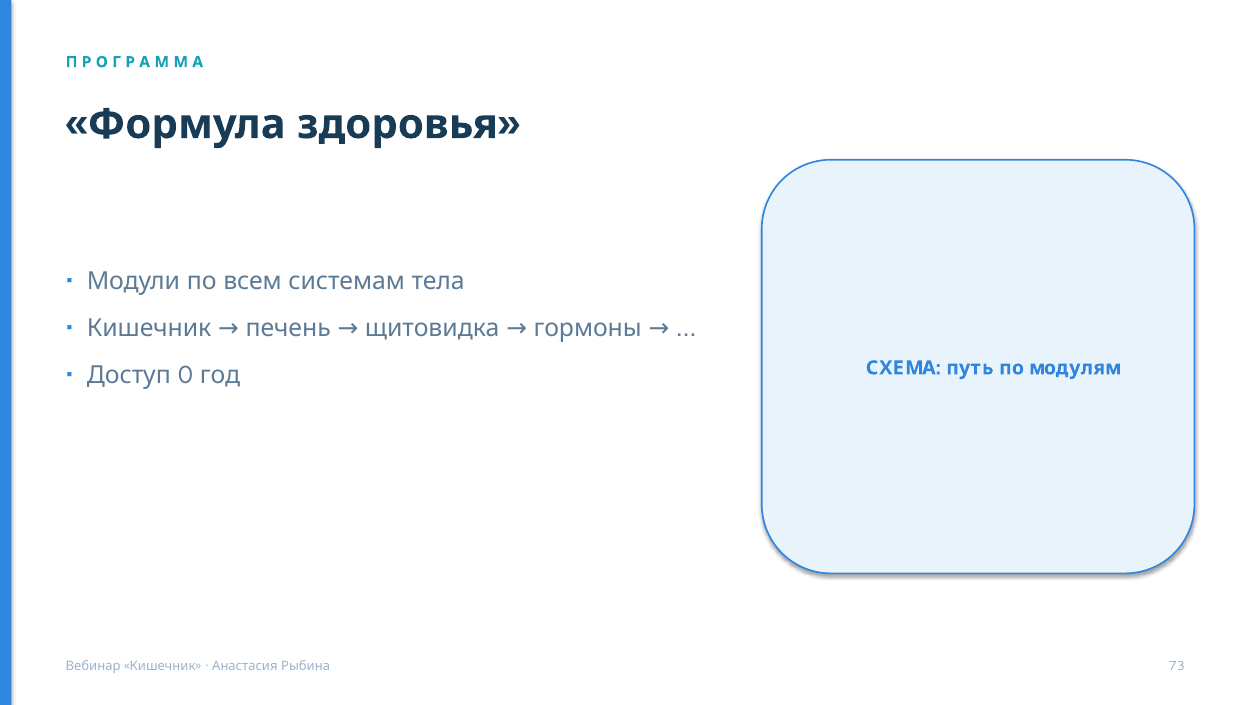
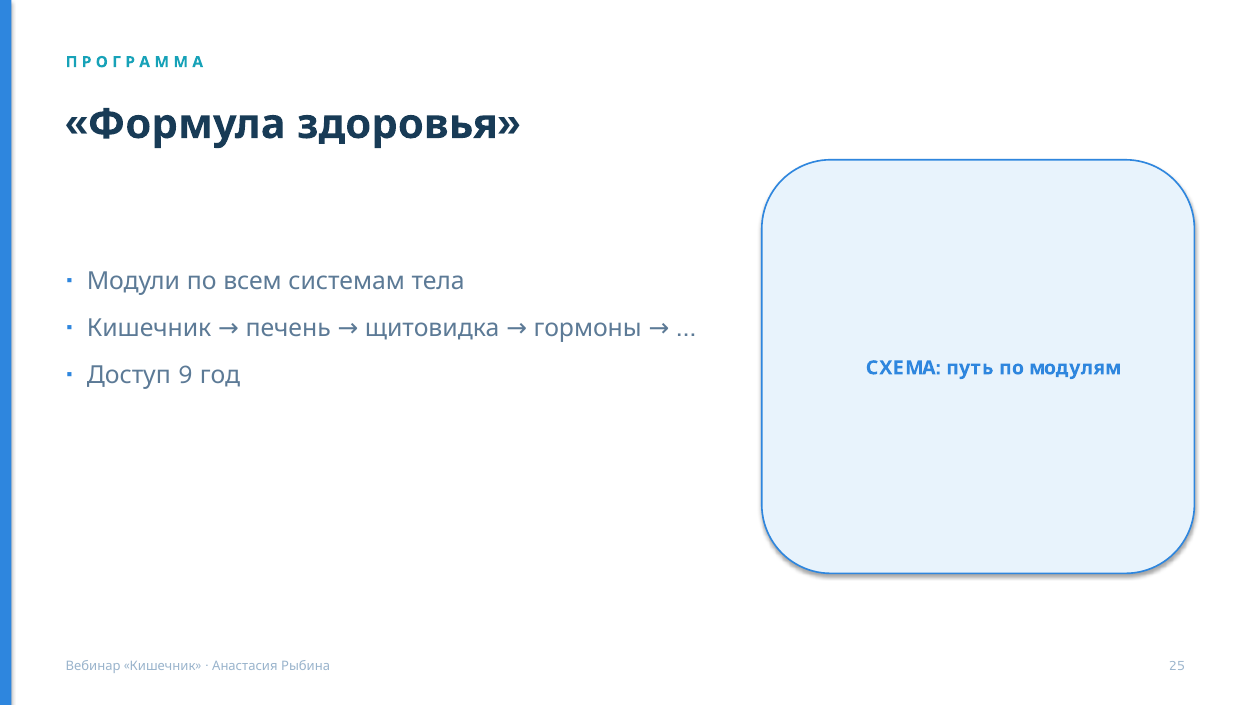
0: 0 -> 9 (185, 376)
73: 73 -> 25 (1177, 667)
